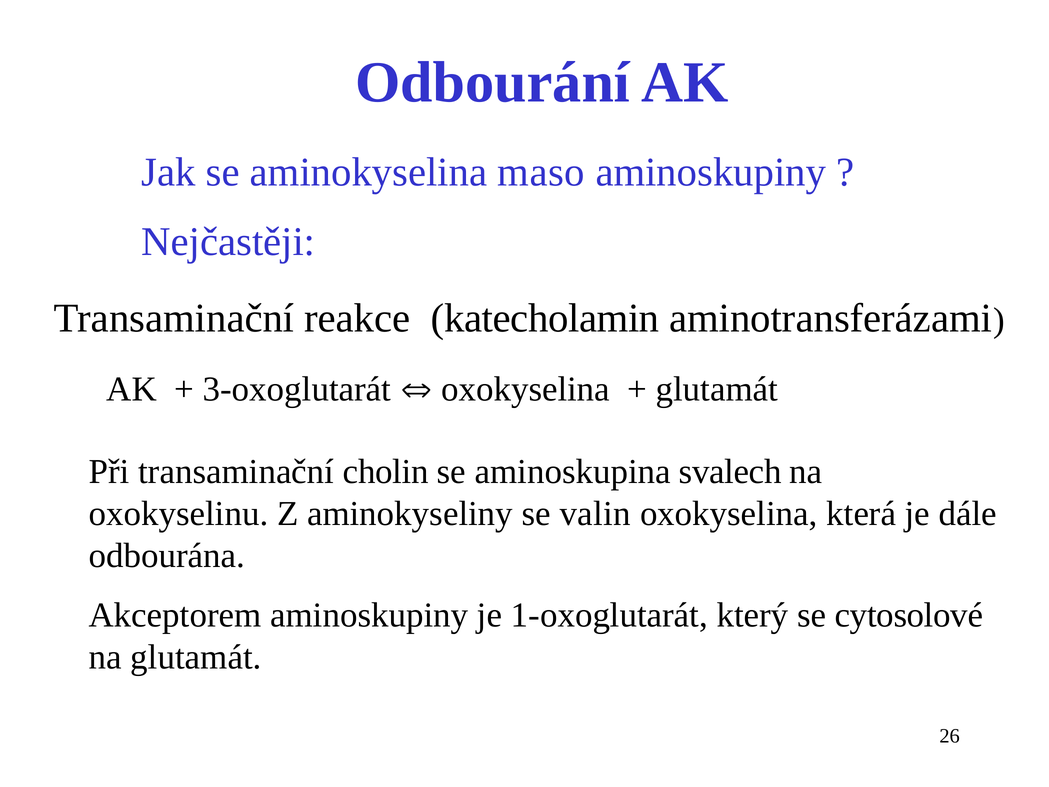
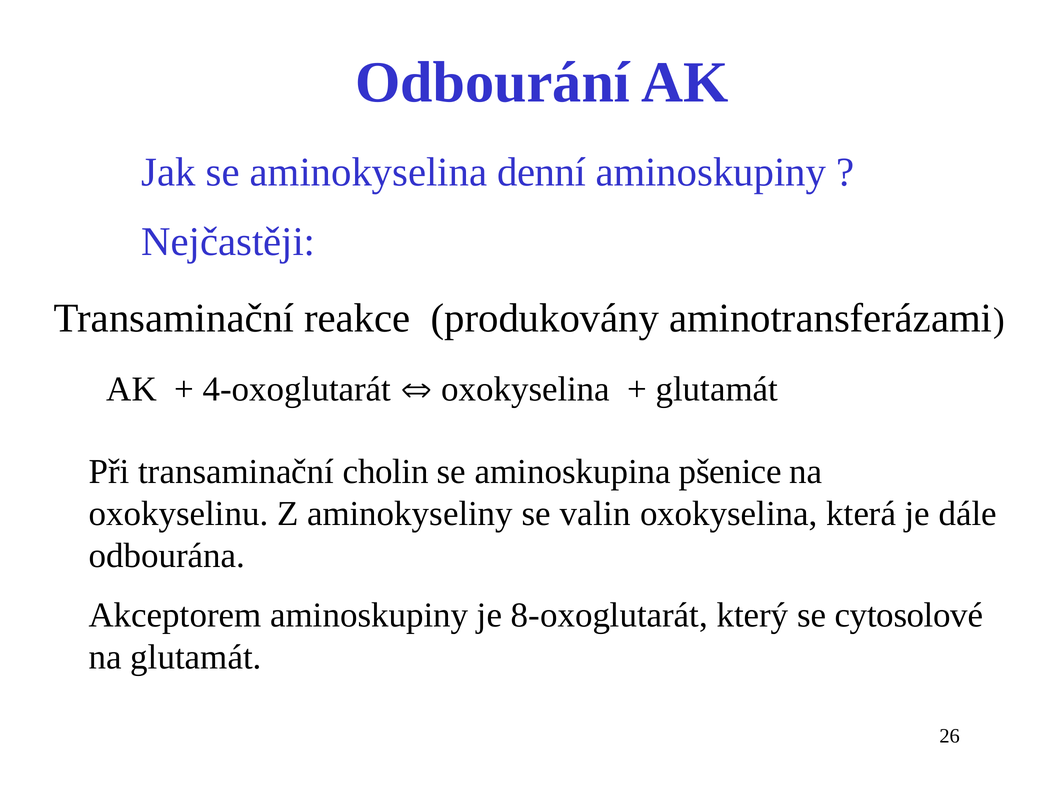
maso: maso -> denní (542, 172)
katecholamin: katecholamin -> produkovány (545, 318)
3-oxoglutarát: 3-oxoglutarát -> 4-oxoglutarát (297, 389)
svalech: svalech -> pšenice (730, 471)
1-oxoglutarát: 1-oxoglutarát -> 8-oxoglutarát (609, 615)
